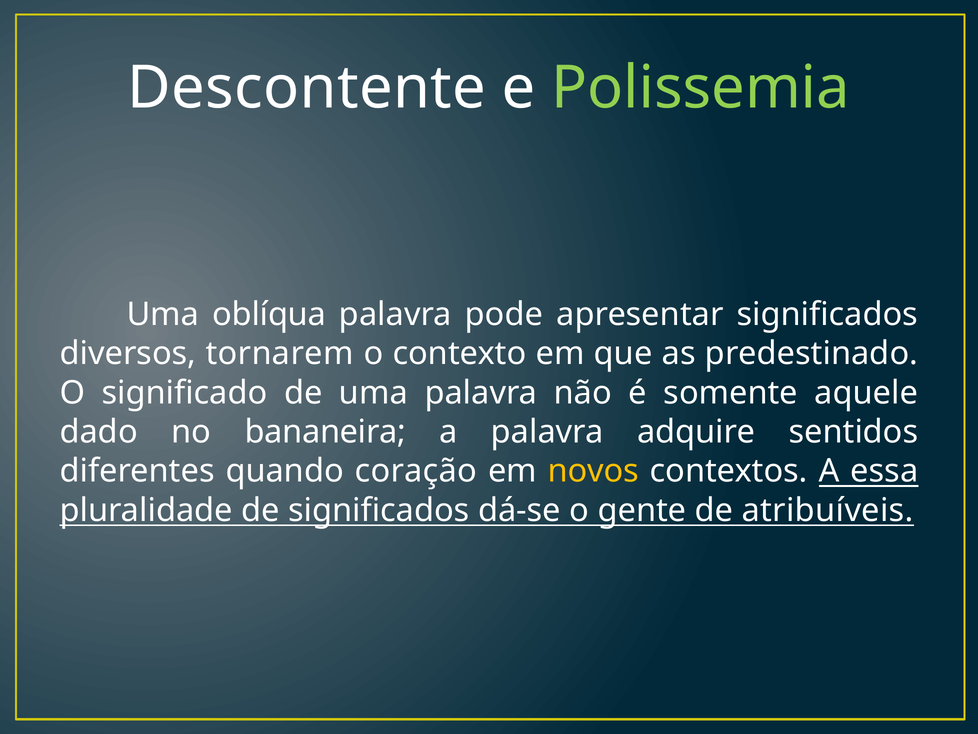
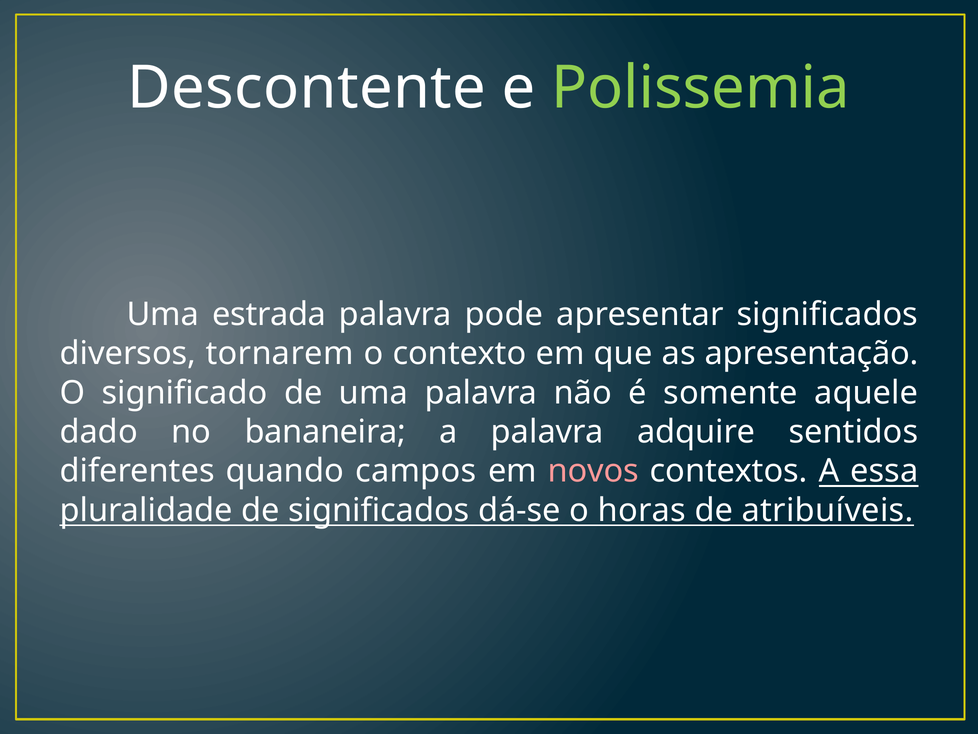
oblíqua: oblíqua -> estrada (269, 314)
predestinado: predestinado -> apresentação (812, 353)
coração: coração -> campos (416, 471)
novos colour: yellow -> pink (593, 471)
gente: gente -> horas (642, 510)
